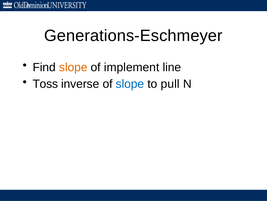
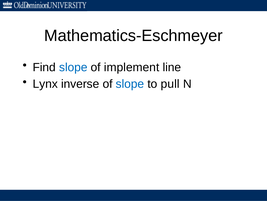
Generations-Eschmeyer: Generations-Eschmeyer -> Mathematics-Eschmeyer (133, 36)
slope colour: orange -> blue (73, 67)
Toss: Toss -> Lynx (45, 84)
